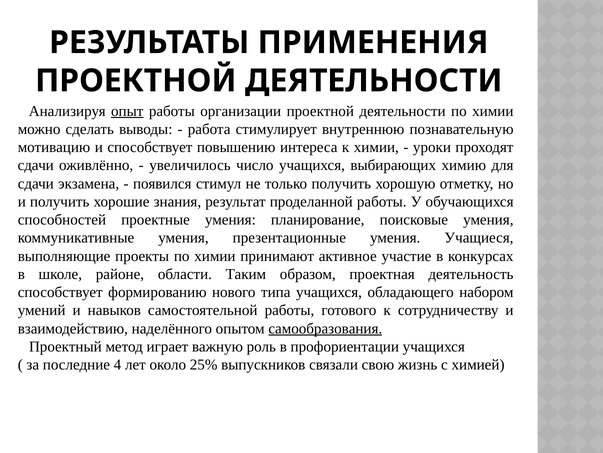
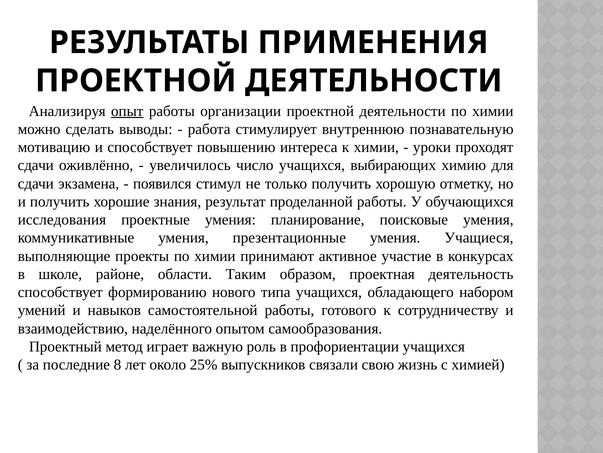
способностей: способностей -> исследования (62, 219)
самообразования underline: present -> none (325, 328)
4: 4 -> 8 (118, 364)
